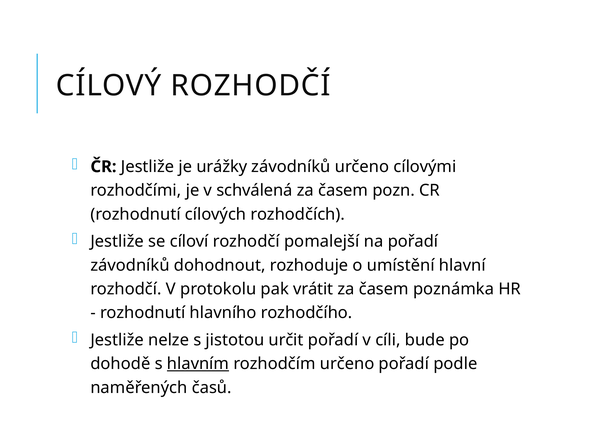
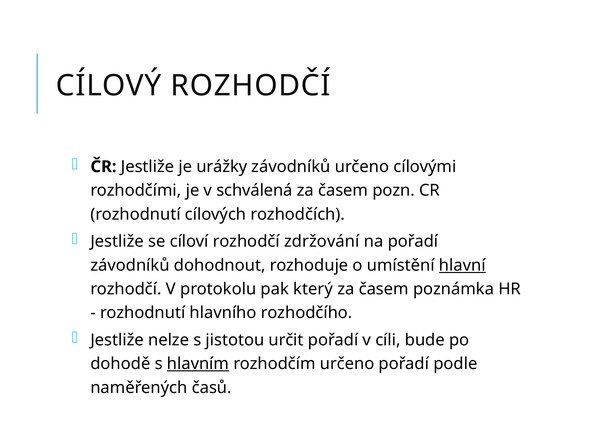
pomalejší: pomalejší -> zdržování (322, 242)
hlavní underline: none -> present (462, 265)
vrátit: vrátit -> který (313, 289)
